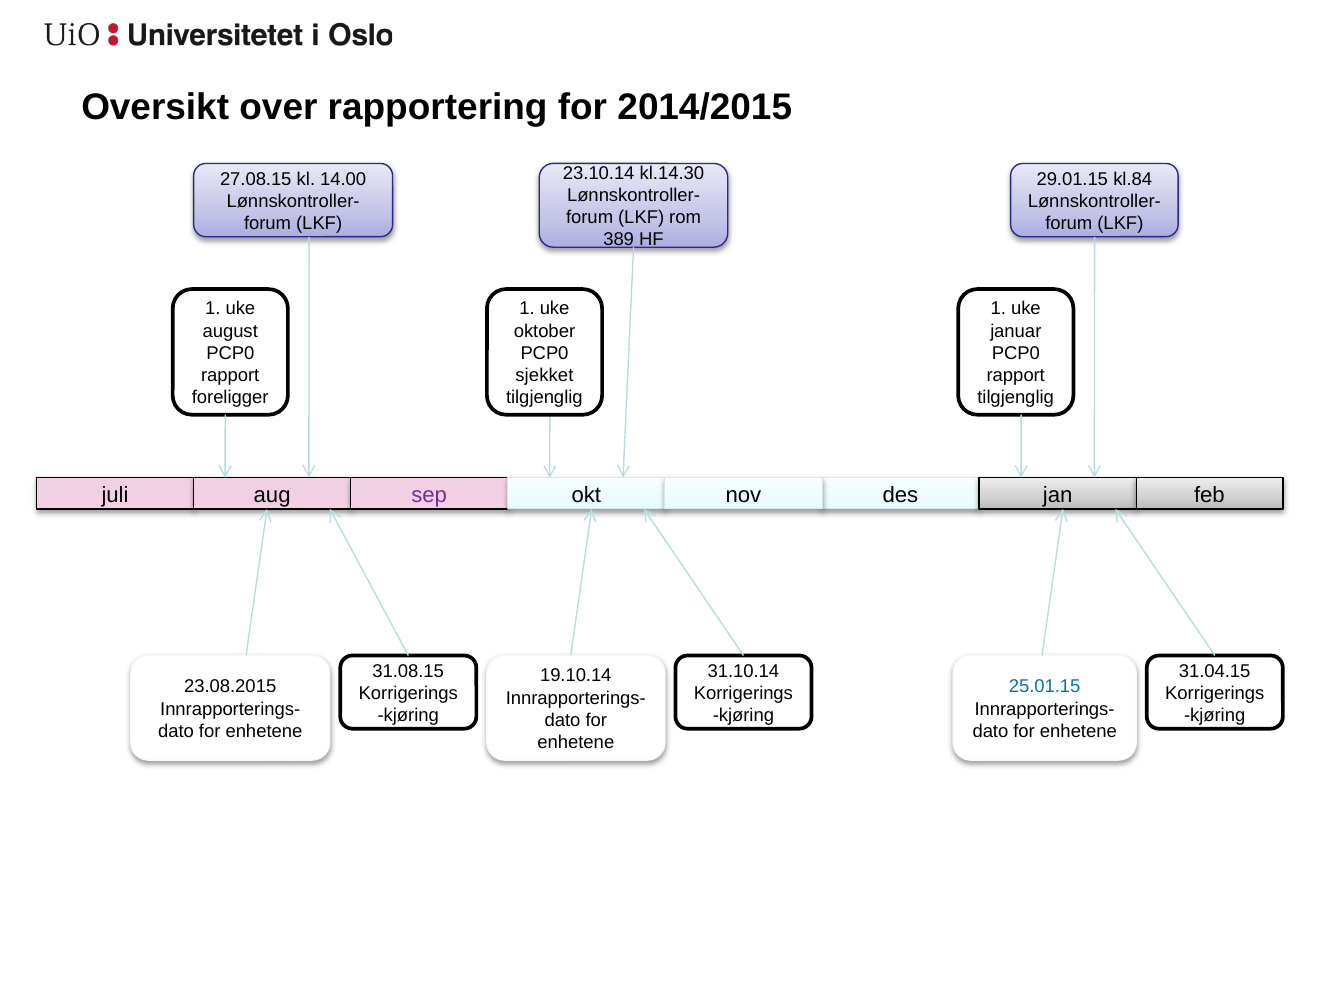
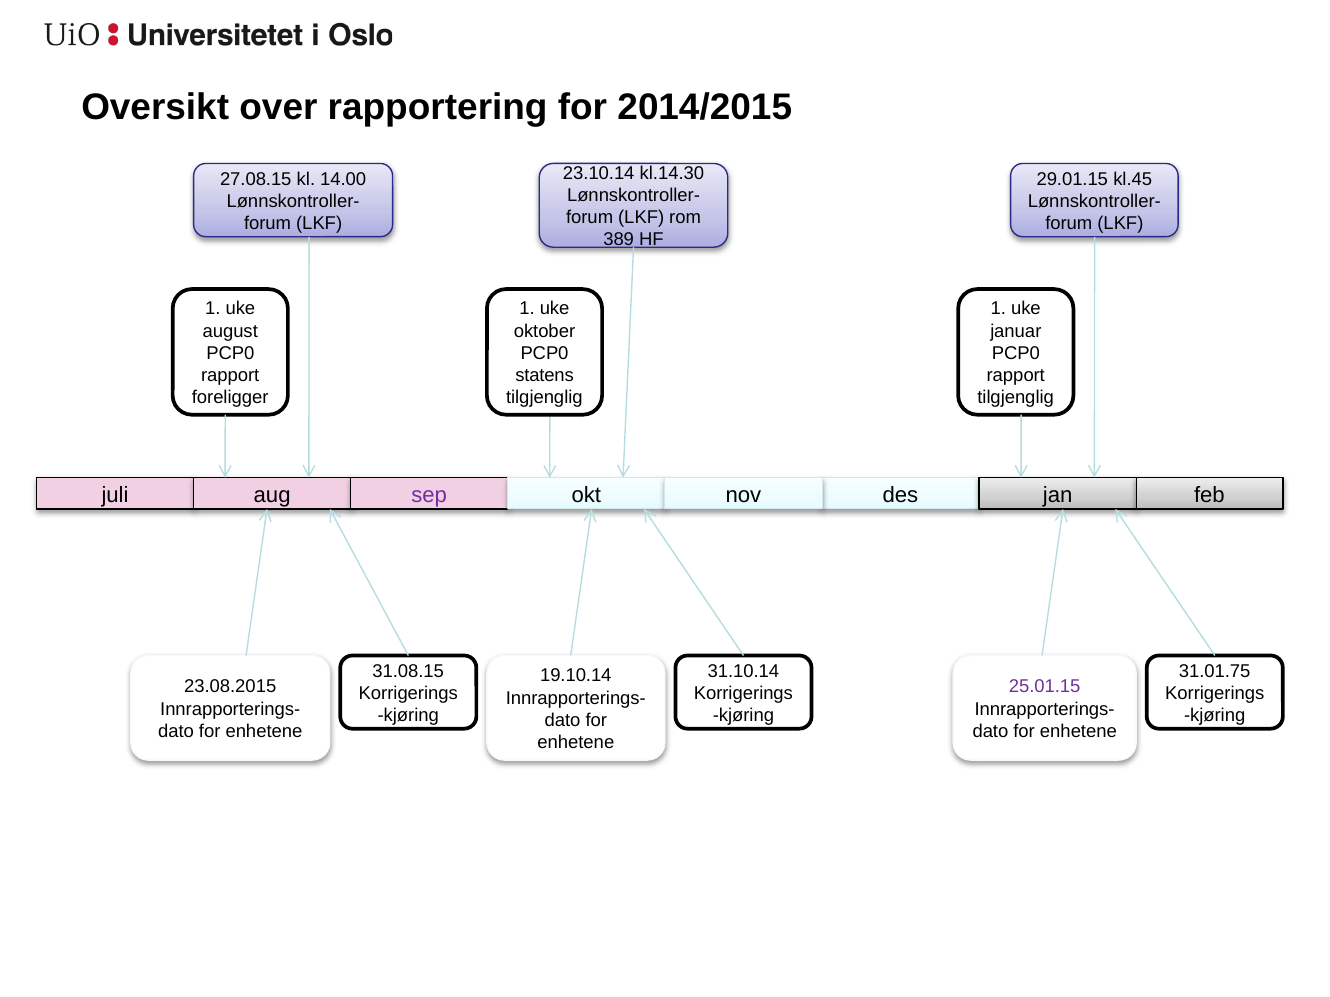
kl.84: kl.84 -> kl.45 (1133, 179)
sjekket: sjekket -> statens (545, 376)
31.04.15: 31.04.15 -> 31.01.75 (1215, 671)
25.01.15 colour: blue -> purple (1045, 687)
